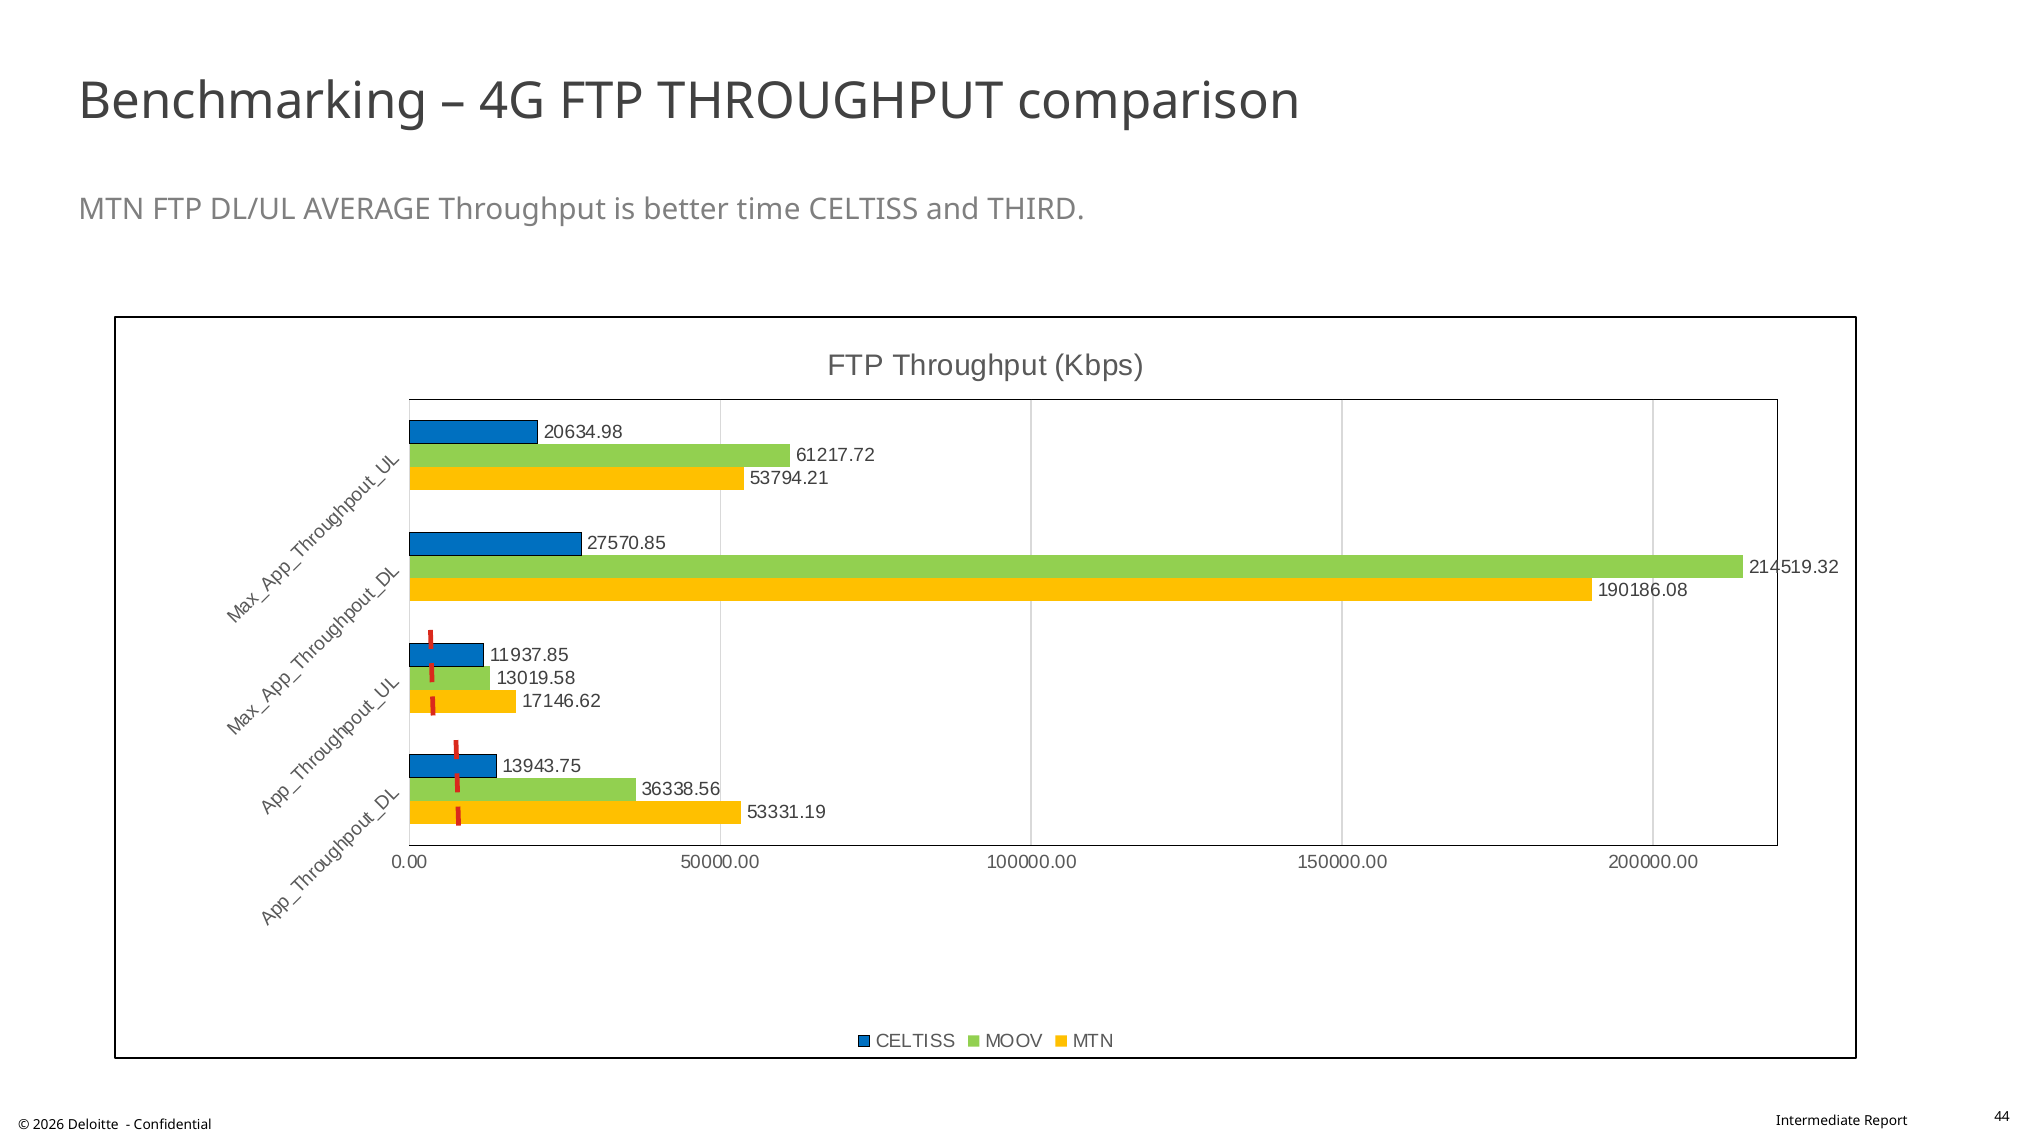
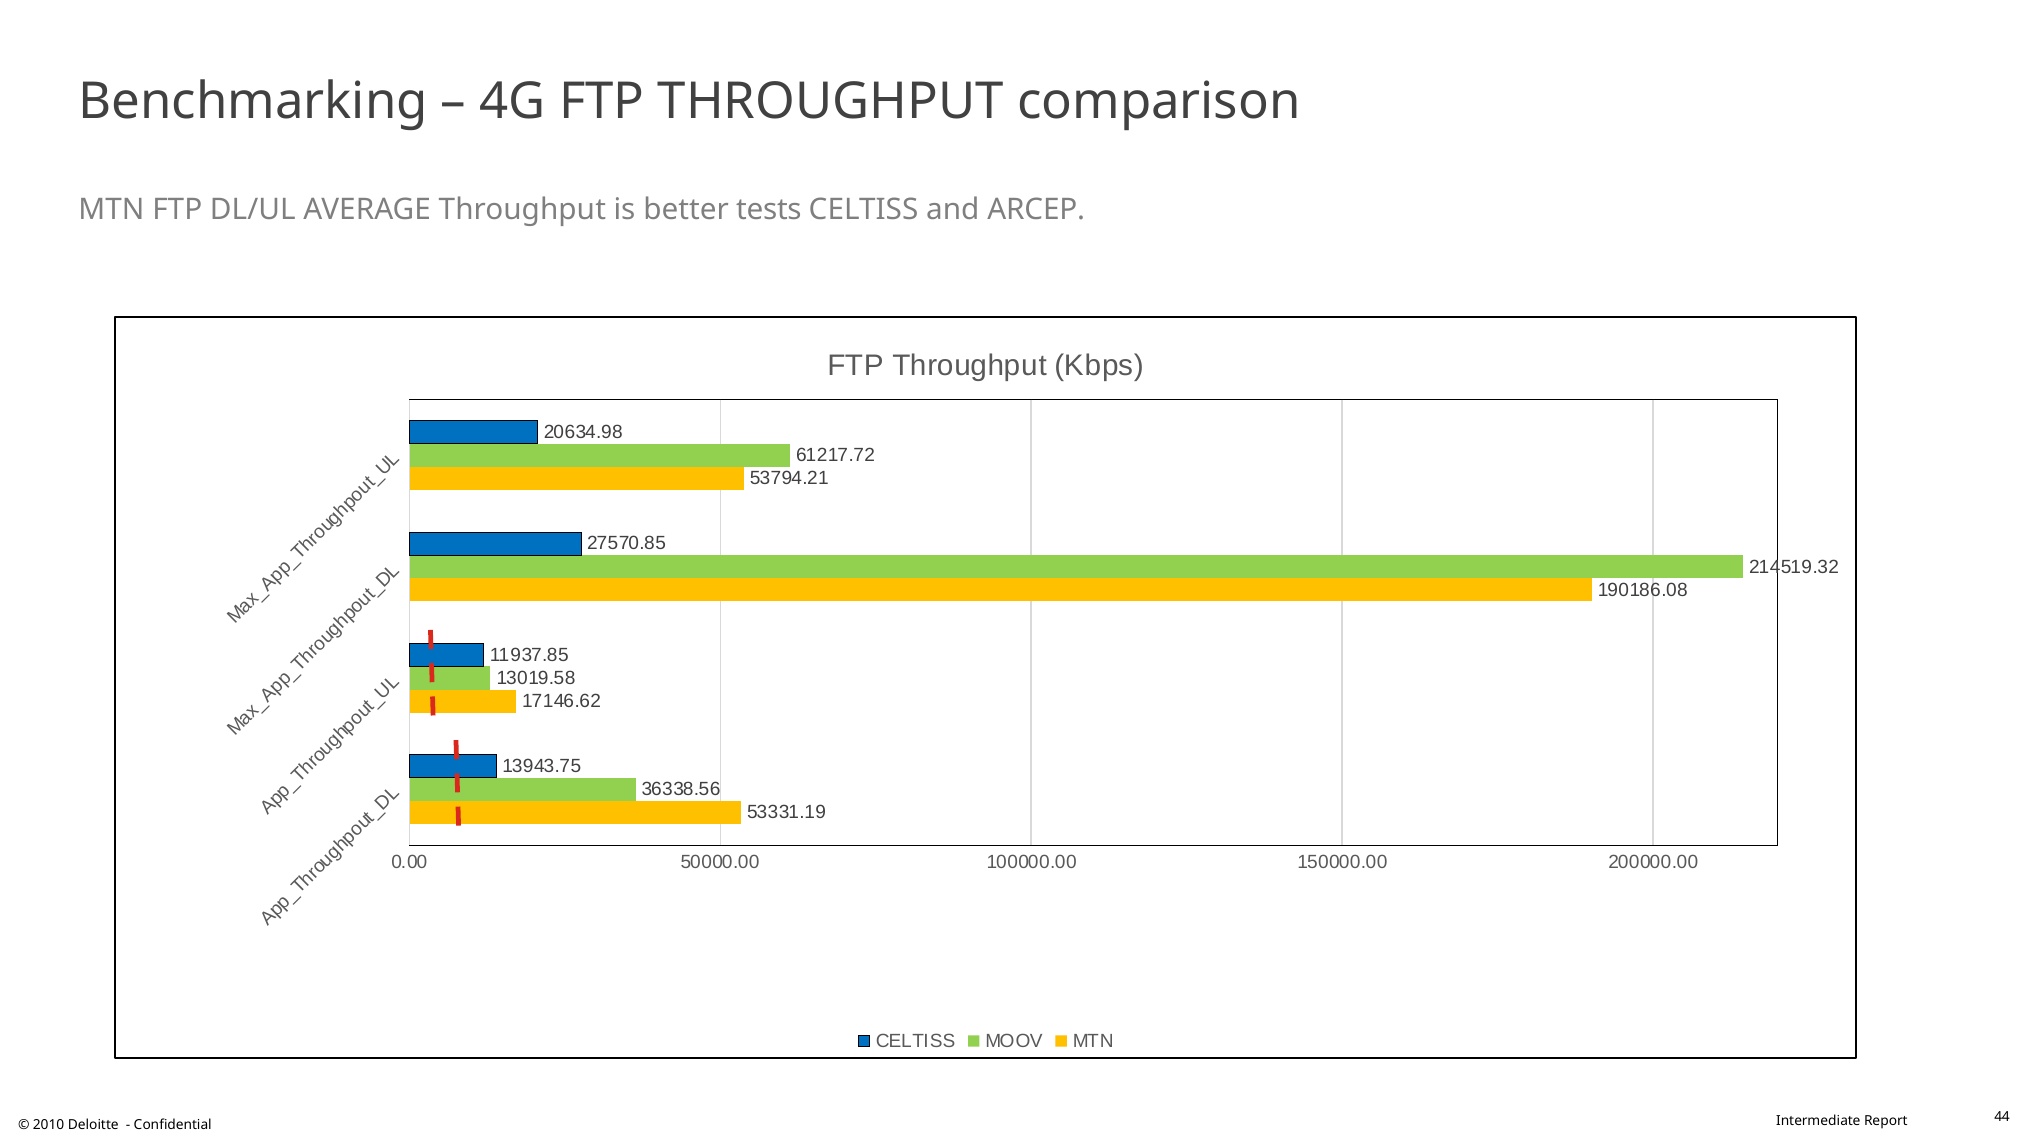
time: time -> tests (769, 209)
THIRD: THIRD -> ARCEP (1036, 209)
2026: 2026 -> 2010 (49, 1125)
